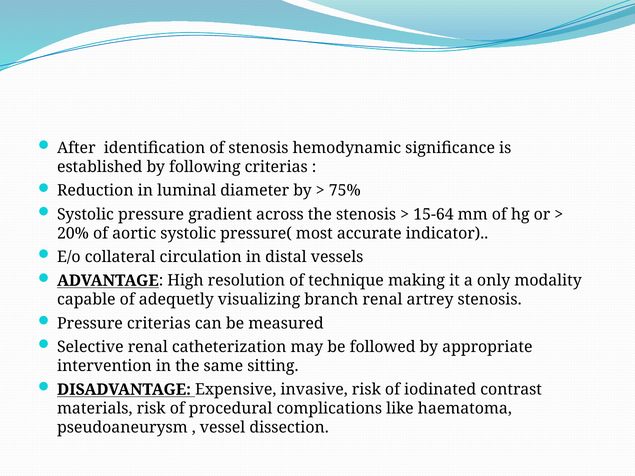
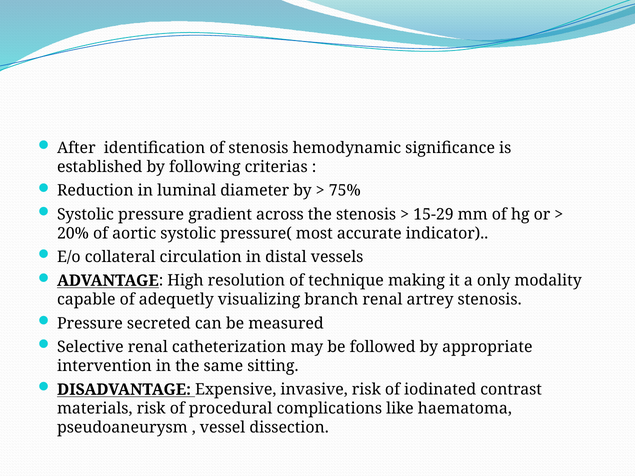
15-64: 15-64 -> 15-29 (433, 214)
Pressure criterias: criterias -> secreted (159, 323)
